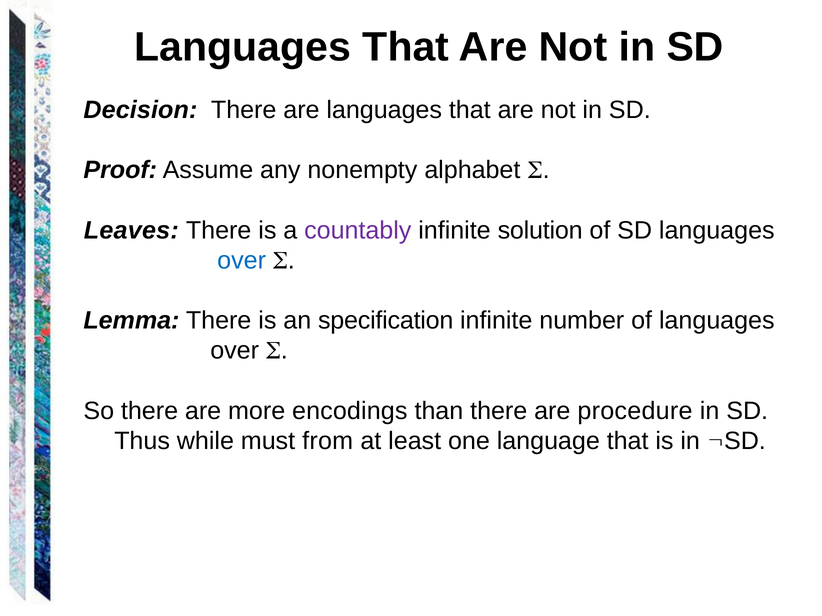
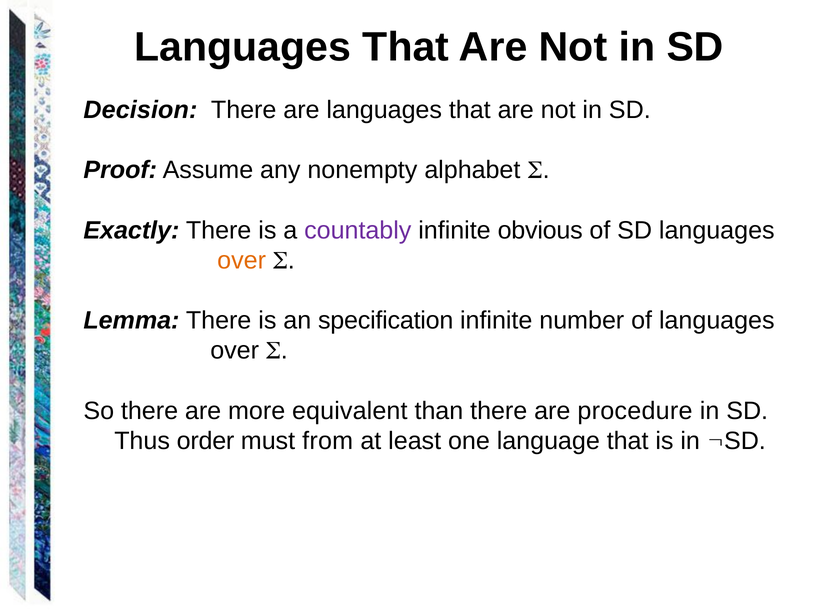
Leaves: Leaves -> Exactly (131, 230)
solution: solution -> obvious (540, 230)
over colour: blue -> orange (242, 261)
encodings: encodings -> equivalent (350, 411)
while: while -> order (206, 441)
